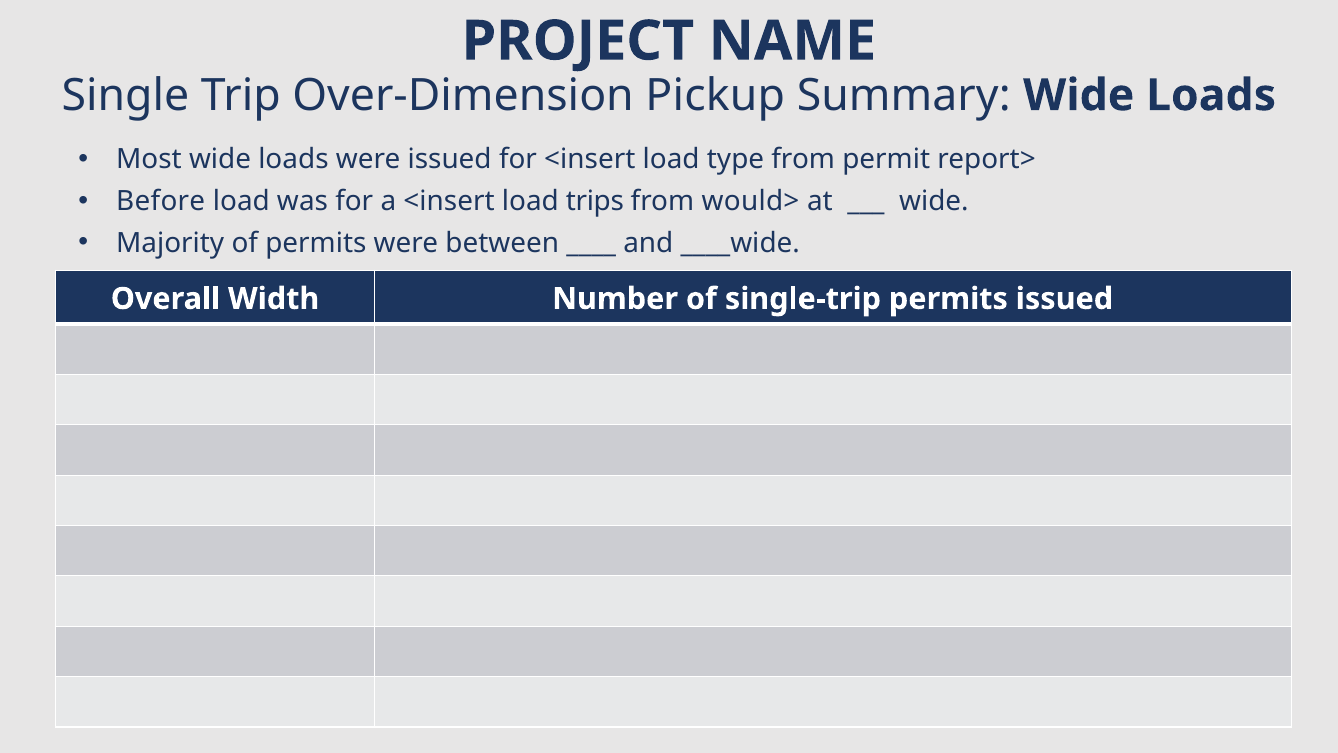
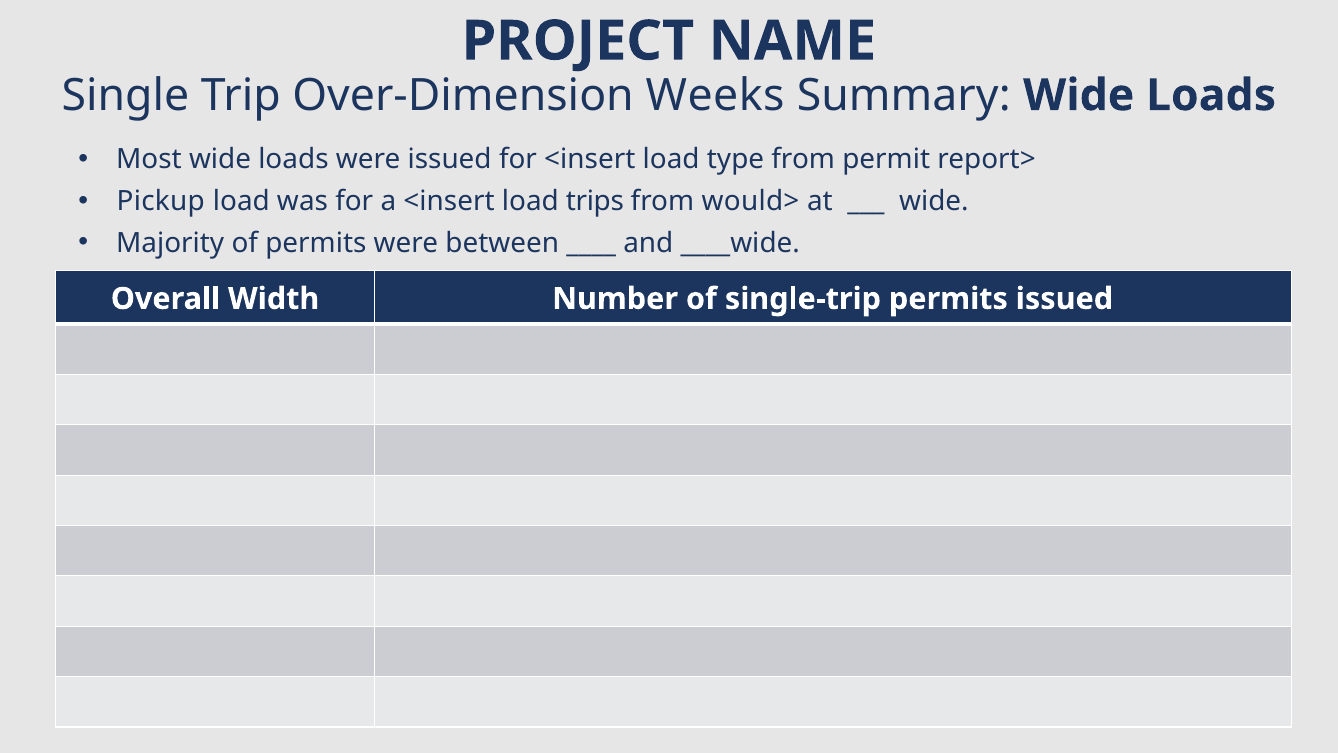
Pickup: Pickup -> Weeks (715, 95)
Before: Before -> Pickup (161, 201)
